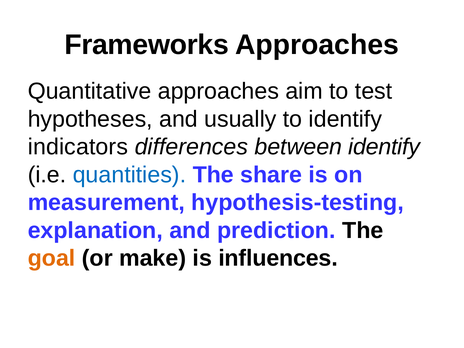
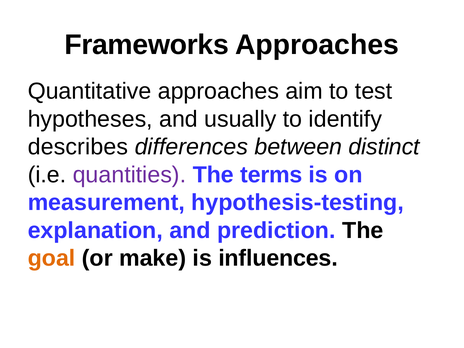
indicators: indicators -> describes (78, 147)
between identify: identify -> distinct (384, 147)
quantities colour: blue -> purple (129, 175)
share: share -> terms (271, 175)
